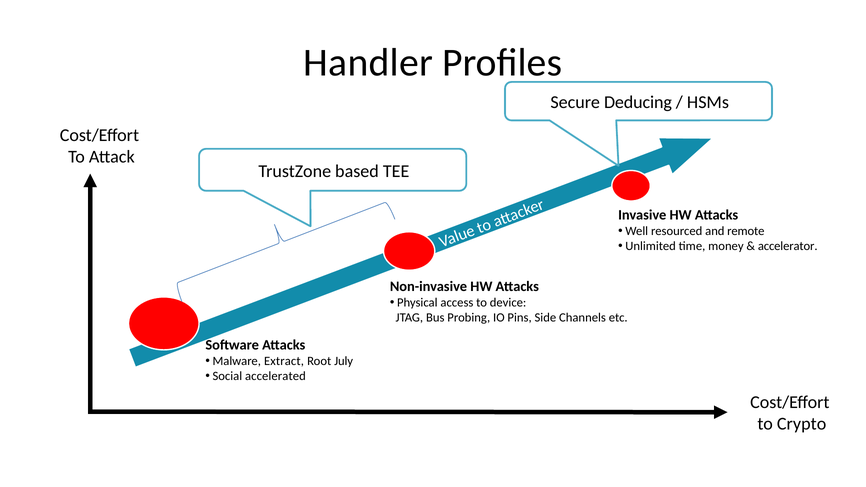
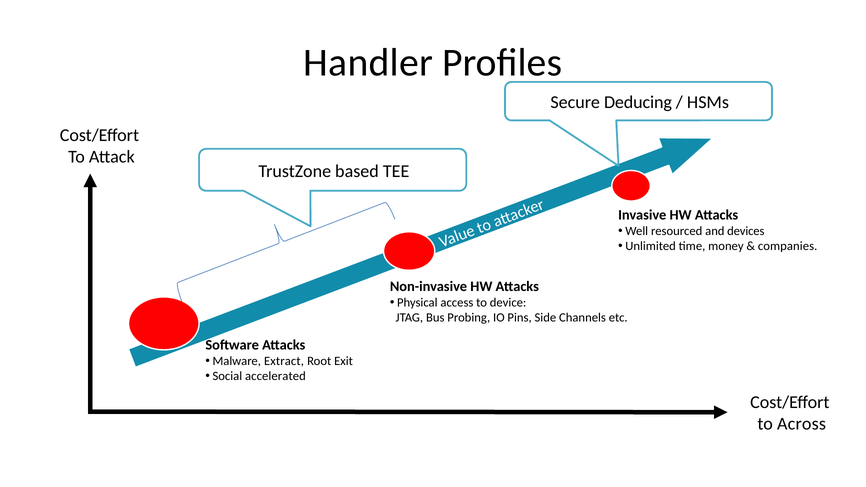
remote: remote -> devices (746, 231)
accelerator: accelerator -> companies (788, 246)
July: July -> Exit (344, 361)
Crypto: Crypto -> Across (802, 424)
